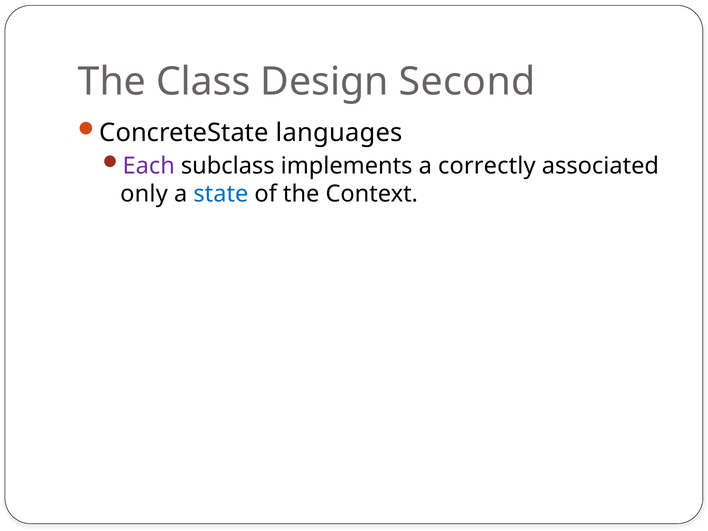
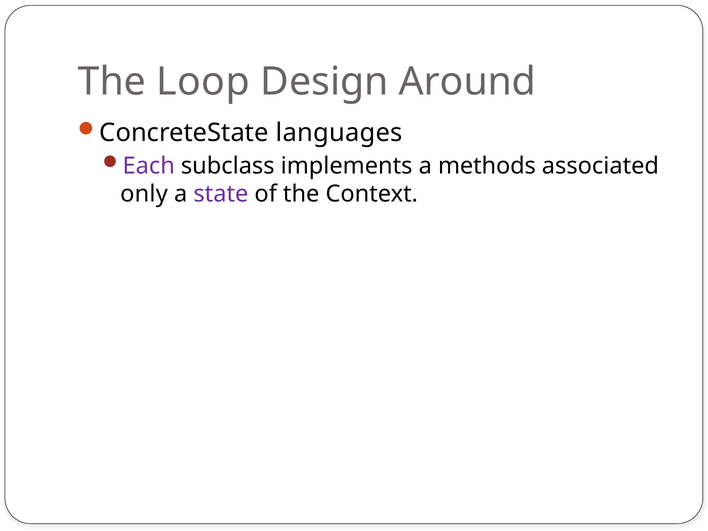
Class: Class -> Loop (203, 82)
Second: Second -> Around (467, 82)
correctly: correctly -> methods (487, 166)
state colour: blue -> purple (221, 194)
